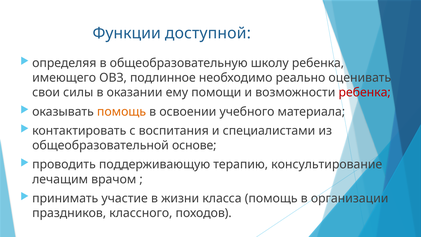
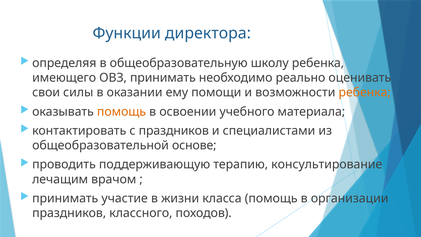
доступной: доступной -> директора (208, 33)
ОВЗ подлинное: подлинное -> принимать (163, 78)
ребенка colour: red -> orange (365, 92)
с воспитания: воспитания -> праздников (174, 131)
